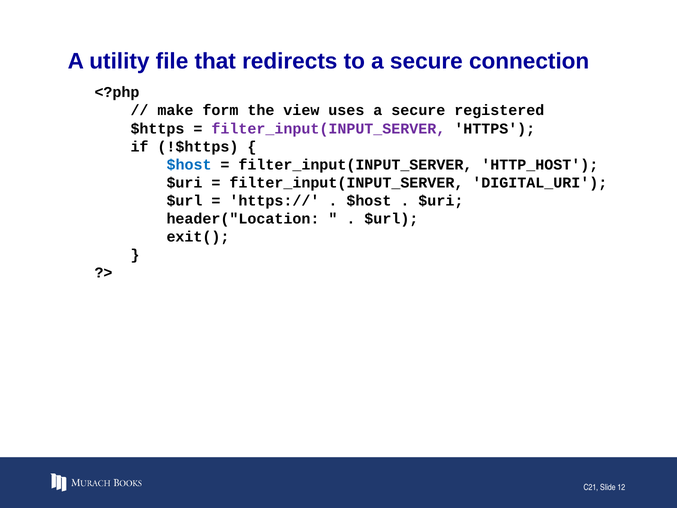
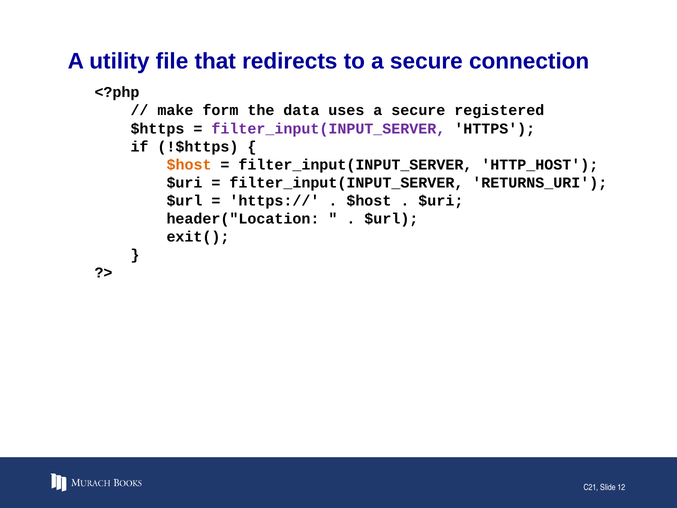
view: view -> data (301, 110)
$host colour: blue -> orange (189, 165)
DIGITAL_URI: DIGITAL_URI -> RETURNS_URI (540, 183)
